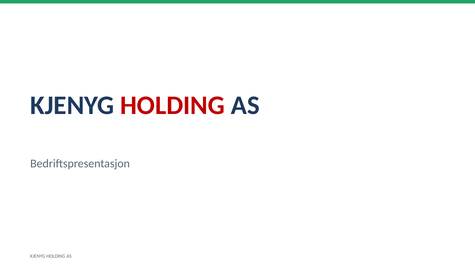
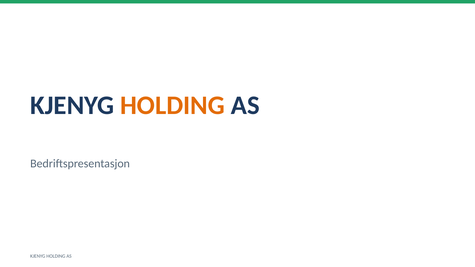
HOLDING colour: red -> orange (173, 105)
